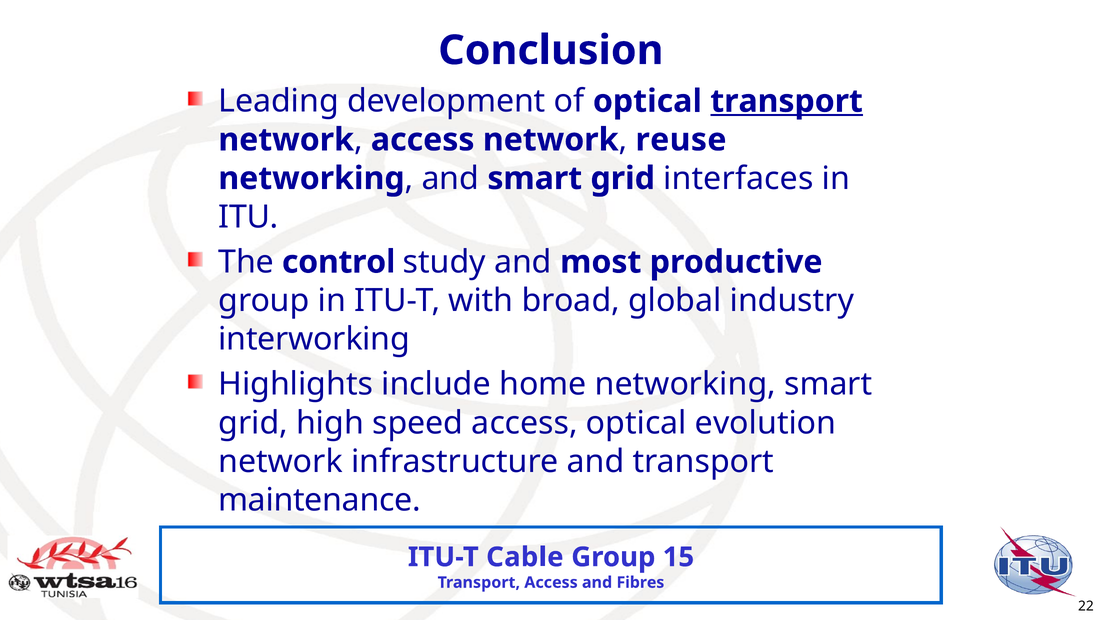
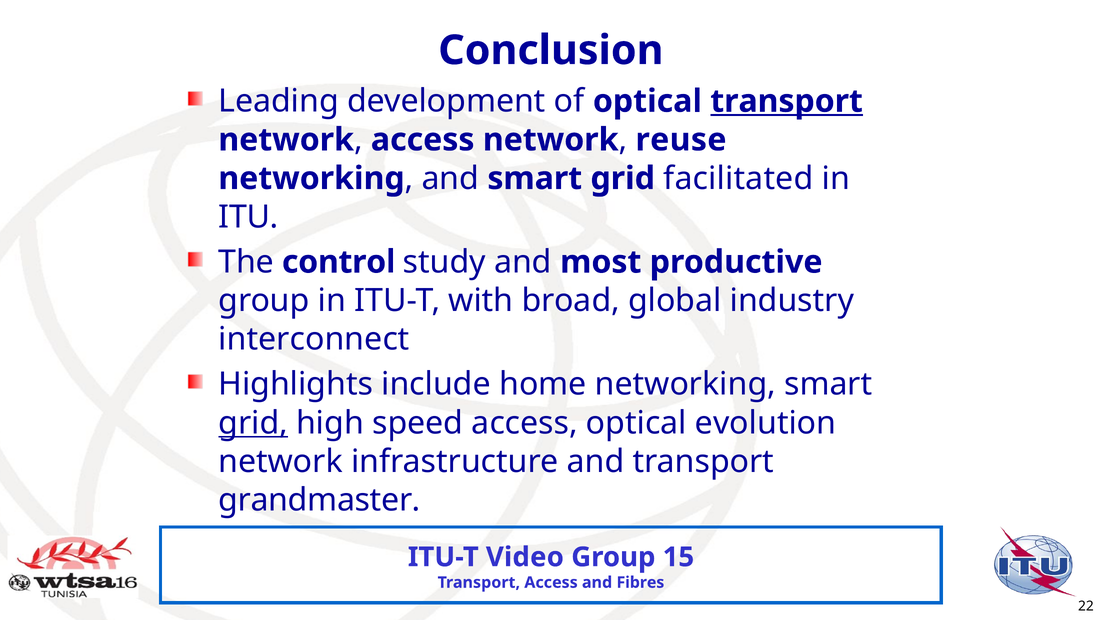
interfaces: interfaces -> facilitated (738, 178)
interworking: interworking -> interconnect (314, 339)
grid underline: none -> present (253, 423)
maintenance: maintenance -> grandmaster (319, 500)
Cable: Cable -> Video (525, 557)
